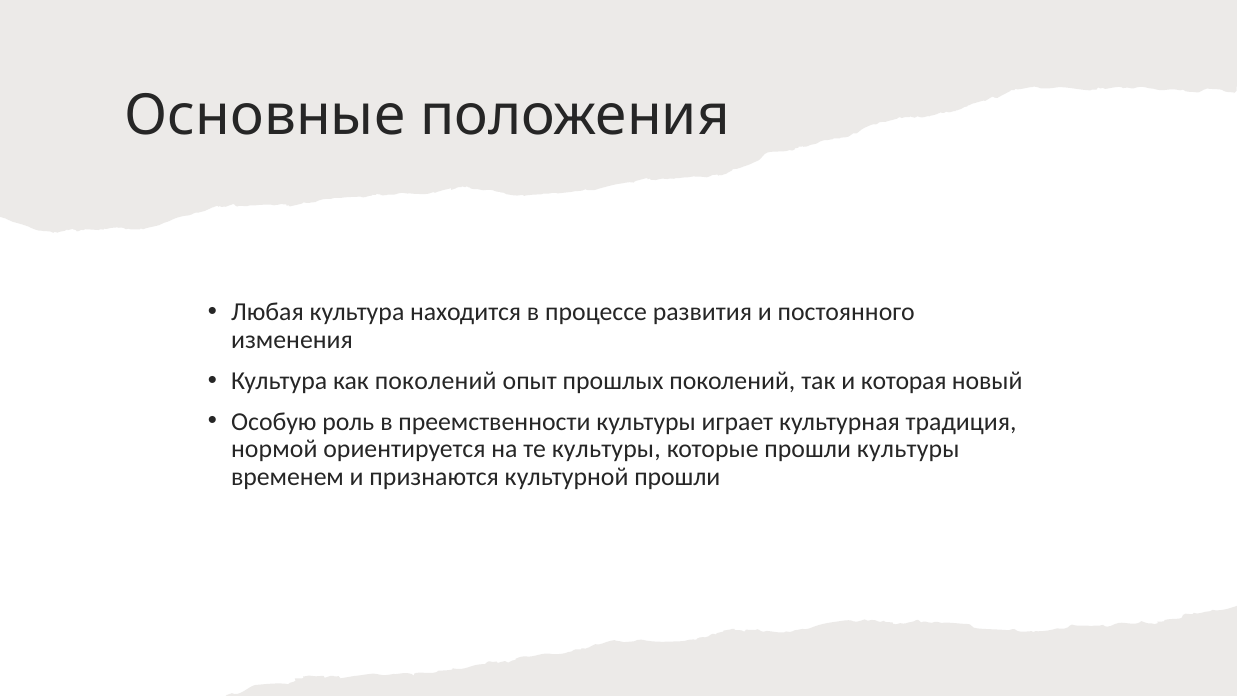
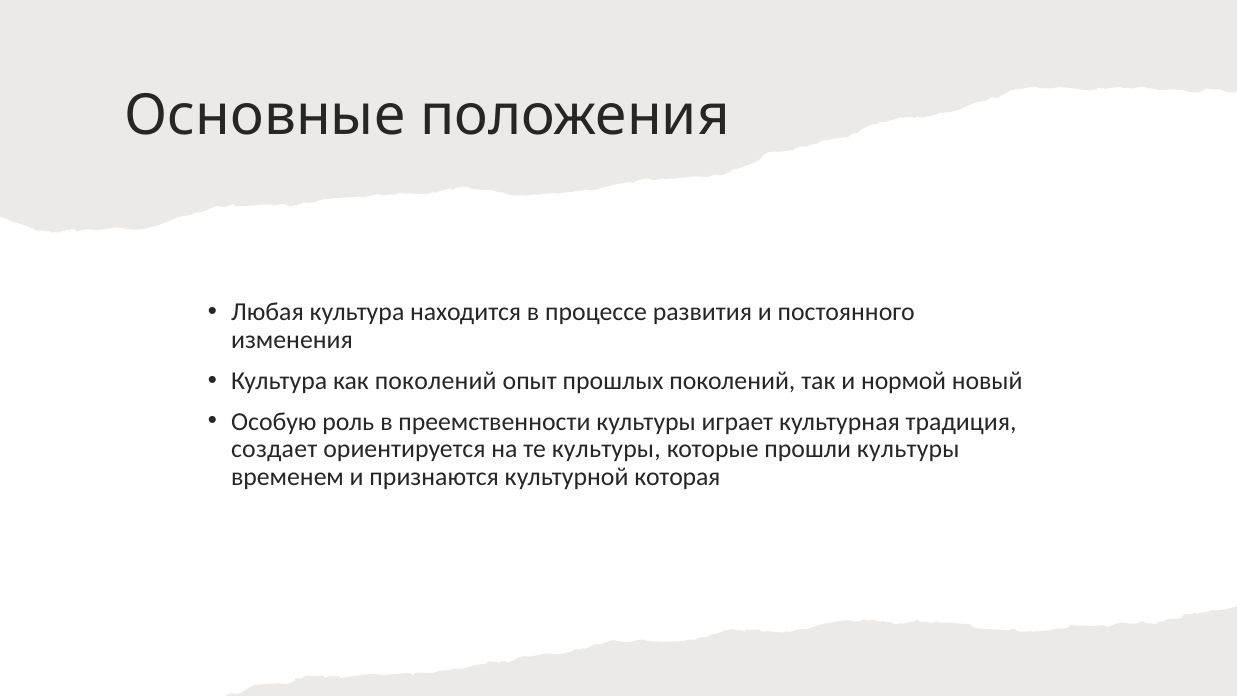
которая: которая -> нормой (904, 381)
нормой: нормой -> создает (274, 449)
культурной прошли: прошли -> которая (677, 477)
